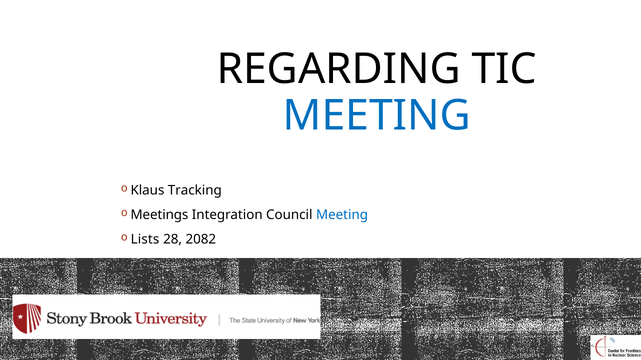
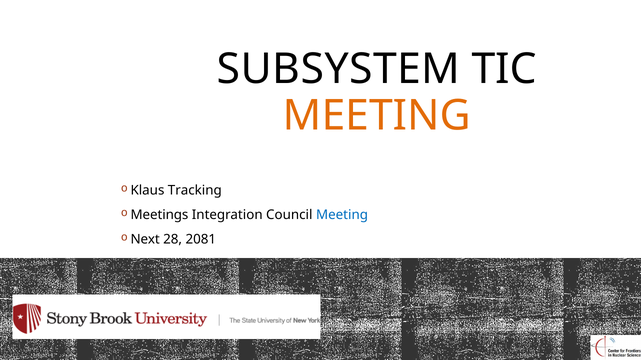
REGARDING: REGARDING -> SUBSYSTEM (339, 69)
MEETING colour: blue -> orange (377, 116)
Lists: Lists -> Next (145, 240)
2082: 2082 -> 2081 (201, 240)
